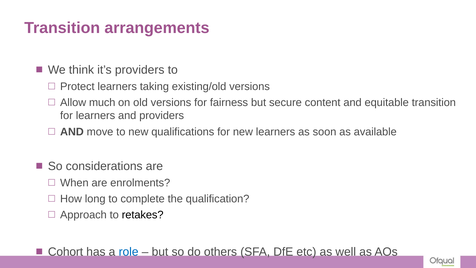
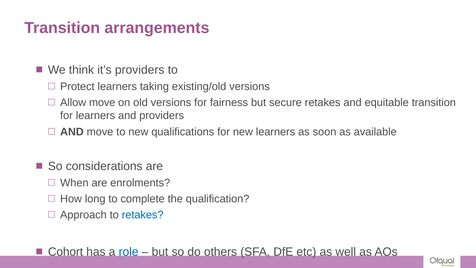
Allow much: much -> move (102, 103)
secure content: content -> retakes (323, 103)
retakes colour: black -> blue (143, 215)
